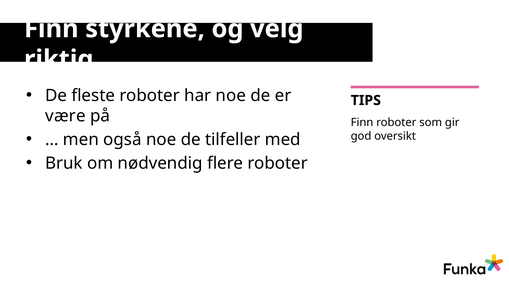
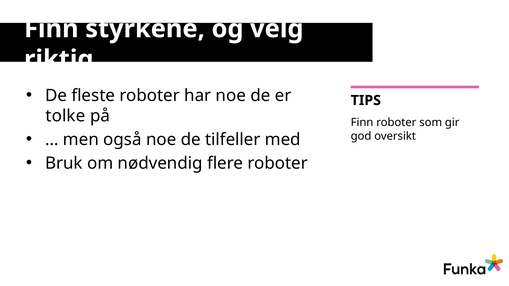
være: være -> tolke (65, 116)
